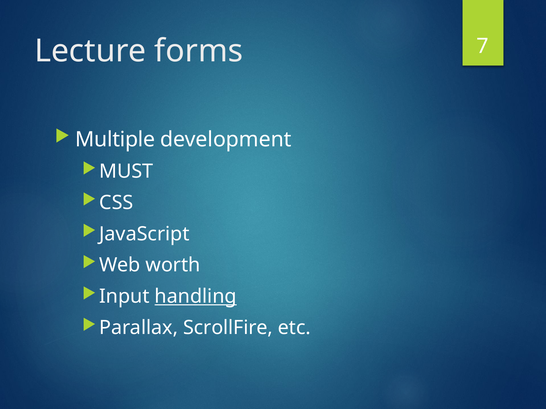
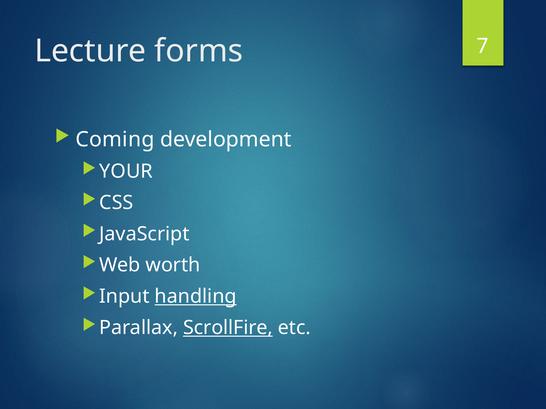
Multiple: Multiple -> Coming (115, 140)
MUST: MUST -> YOUR (126, 172)
ScrollFire underline: none -> present (228, 328)
